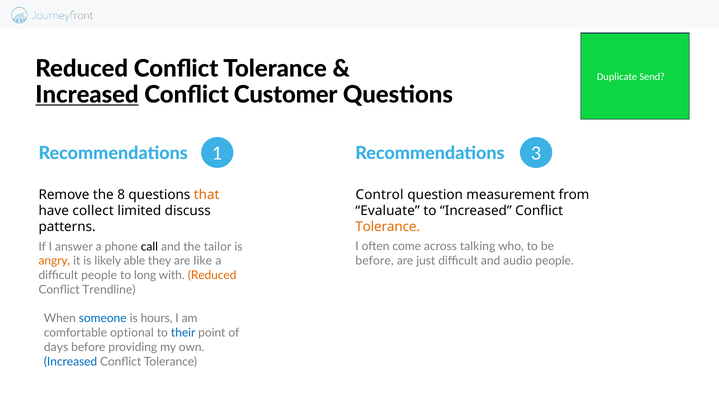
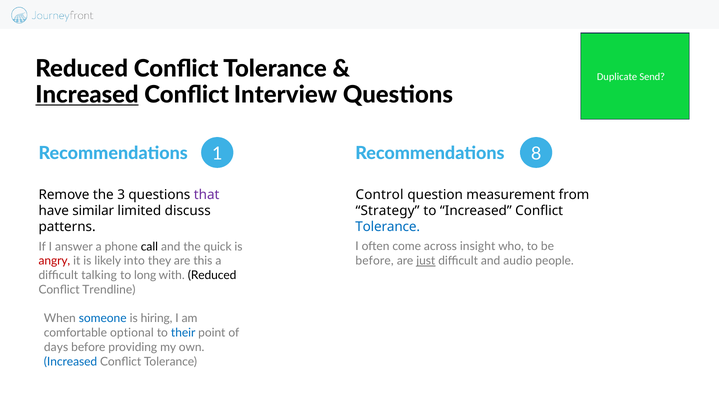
Customer: Customer -> Interview (286, 95)
3: 3 -> 8 (536, 154)
8: 8 -> 3 (121, 194)
that colour: orange -> purple (207, 194)
collect: collect -> similar (93, 210)
Evaluate: Evaluate -> Strategy (388, 210)
Tolerance colour: orange -> blue (388, 227)
tailor: tailor -> quick (218, 246)
talking: talking -> insight (478, 246)
angry colour: orange -> red (54, 261)
able: able -> into (134, 261)
like: like -> this (203, 261)
just underline: none -> present (426, 261)
difficult people: people -> talking (99, 275)
Reduced colour: orange -> black (212, 275)
hours: hours -> hiring (157, 318)
